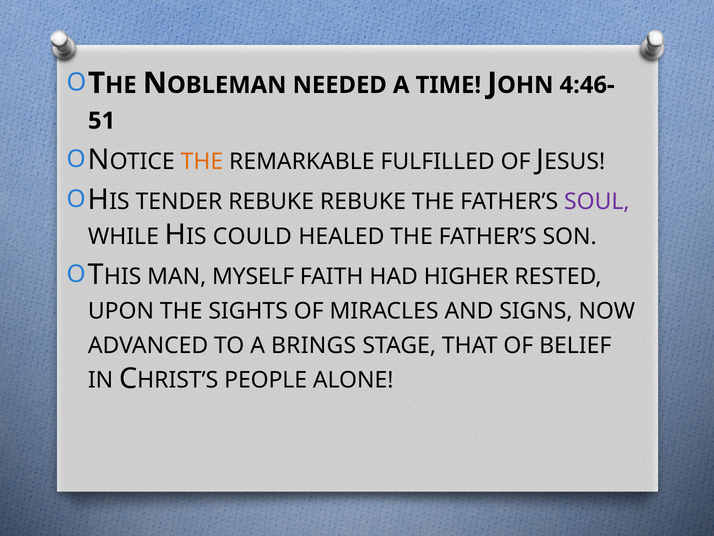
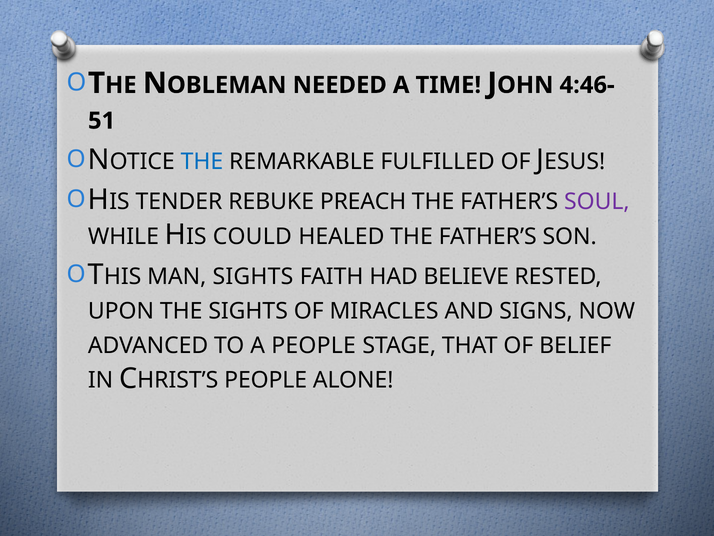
THE colour: orange -> blue (202, 161)
REBUKE REBUKE: REBUKE -> PREACH (363, 202)
MAN MYSELF: MYSELF -> SIGHTS (253, 276)
HIGHER: HIGHER -> BELIEVE (466, 276)
A BRINGS: BRINGS -> PEOPLE (314, 346)
